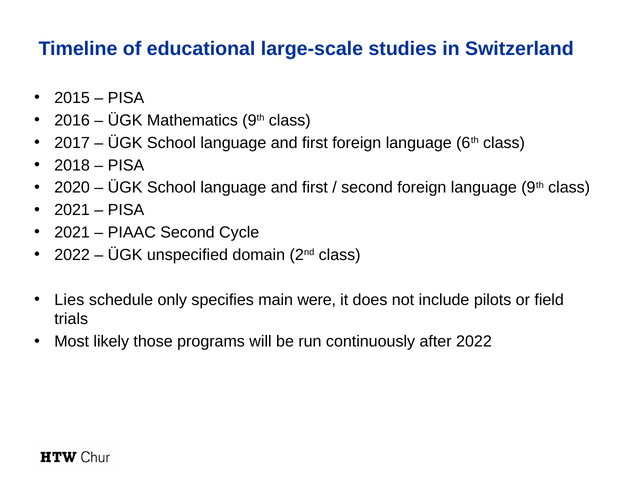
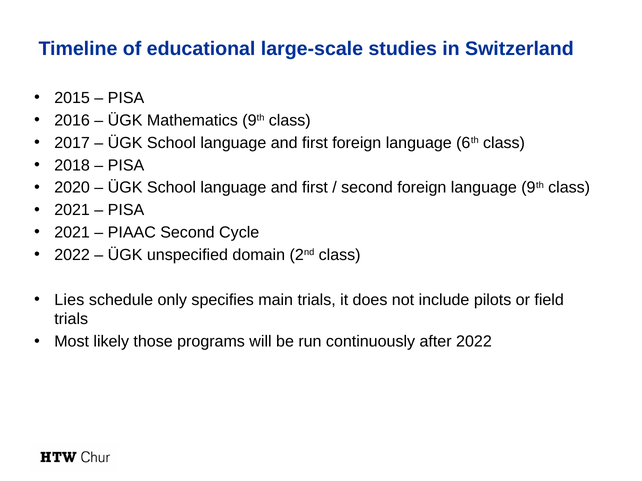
main were: were -> trials (317, 300)
